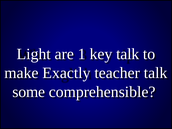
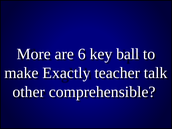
Light: Light -> More (34, 54)
1: 1 -> 6 (82, 54)
key talk: talk -> ball (128, 54)
some: some -> other (29, 92)
